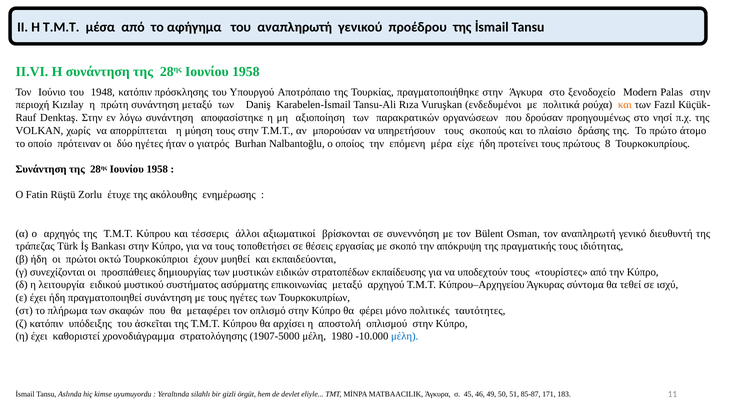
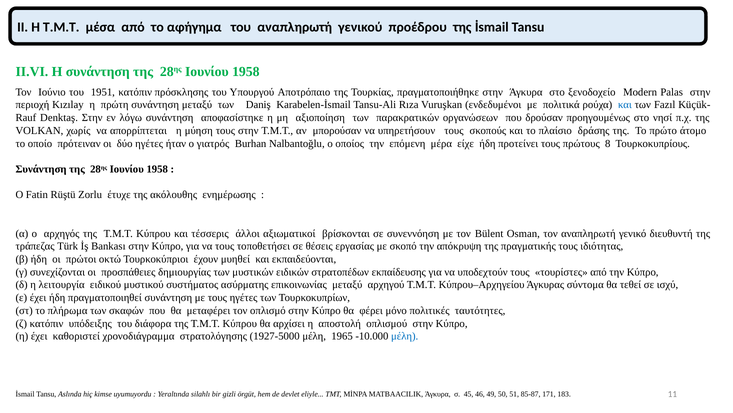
1948: 1948 -> 1951 (103, 92)
και colour: orange -> blue (625, 105)
ἀσκεῖται: ἀσκεῖται -> διάφορα (153, 323)
1907-5000: 1907-5000 -> 1927-5000 (275, 336)
1980: 1980 -> 1965 (342, 336)
